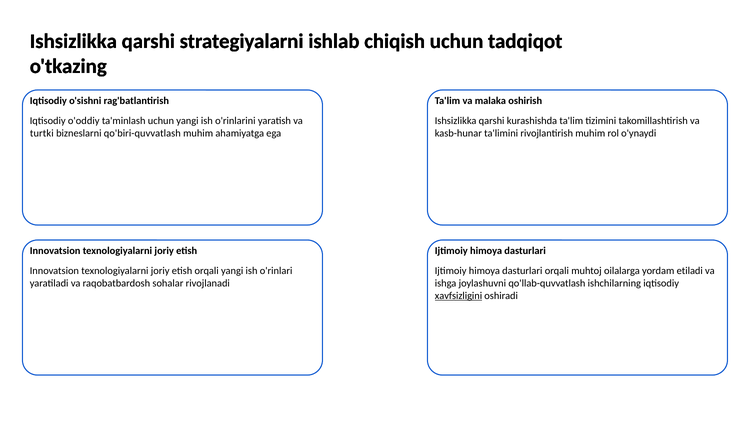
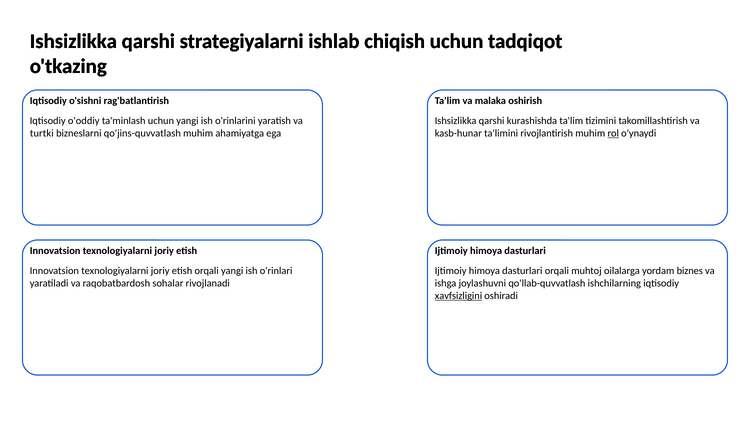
qo'biri-quvvatlash: qo'biri-quvvatlash -> qo'jins-quvvatlash (142, 133)
rol underline: none -> present (613, 133)
etiladi: etiladi -> biznes (690, 271)
